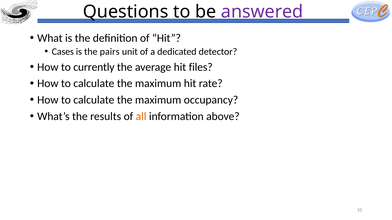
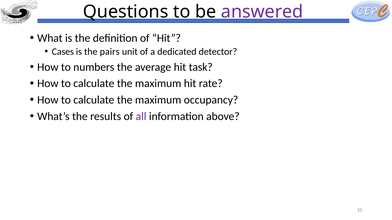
currently: currently -> numbers (94, 67)
files: files -> task (201, 67)
all colour: orange -> purple (141, 117)
